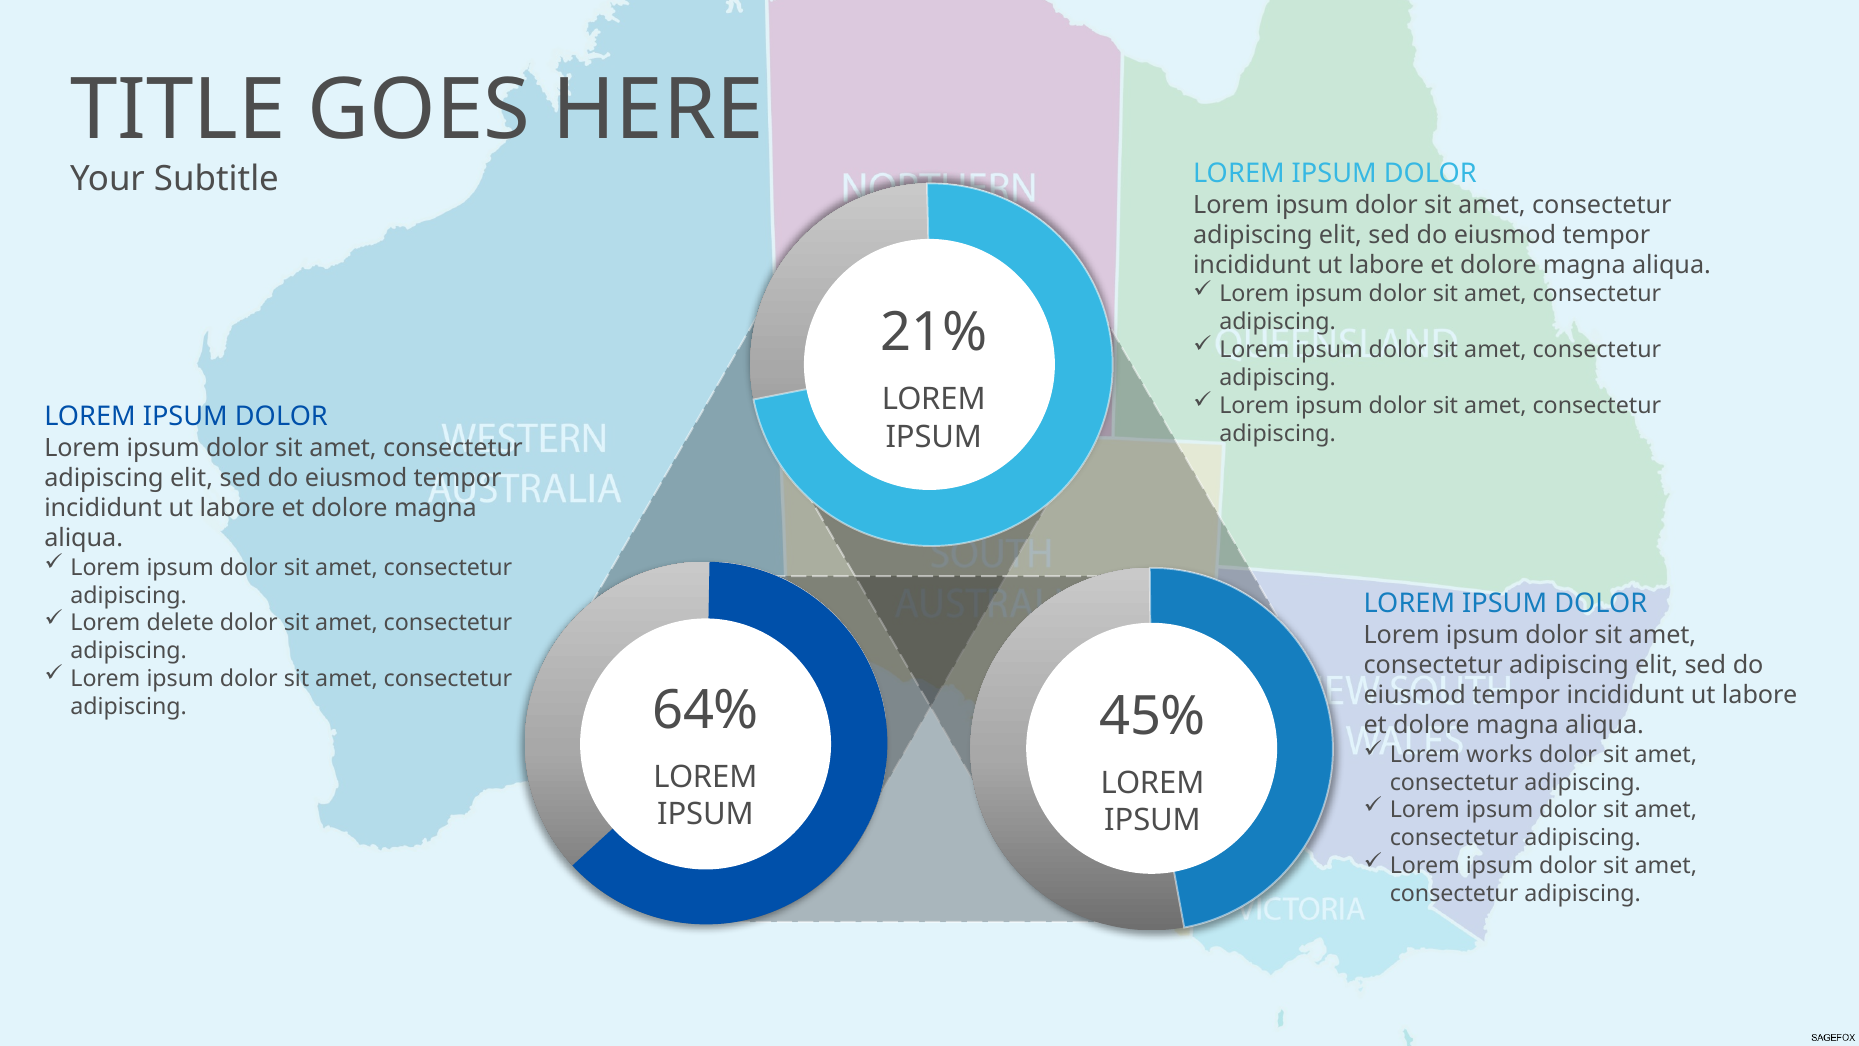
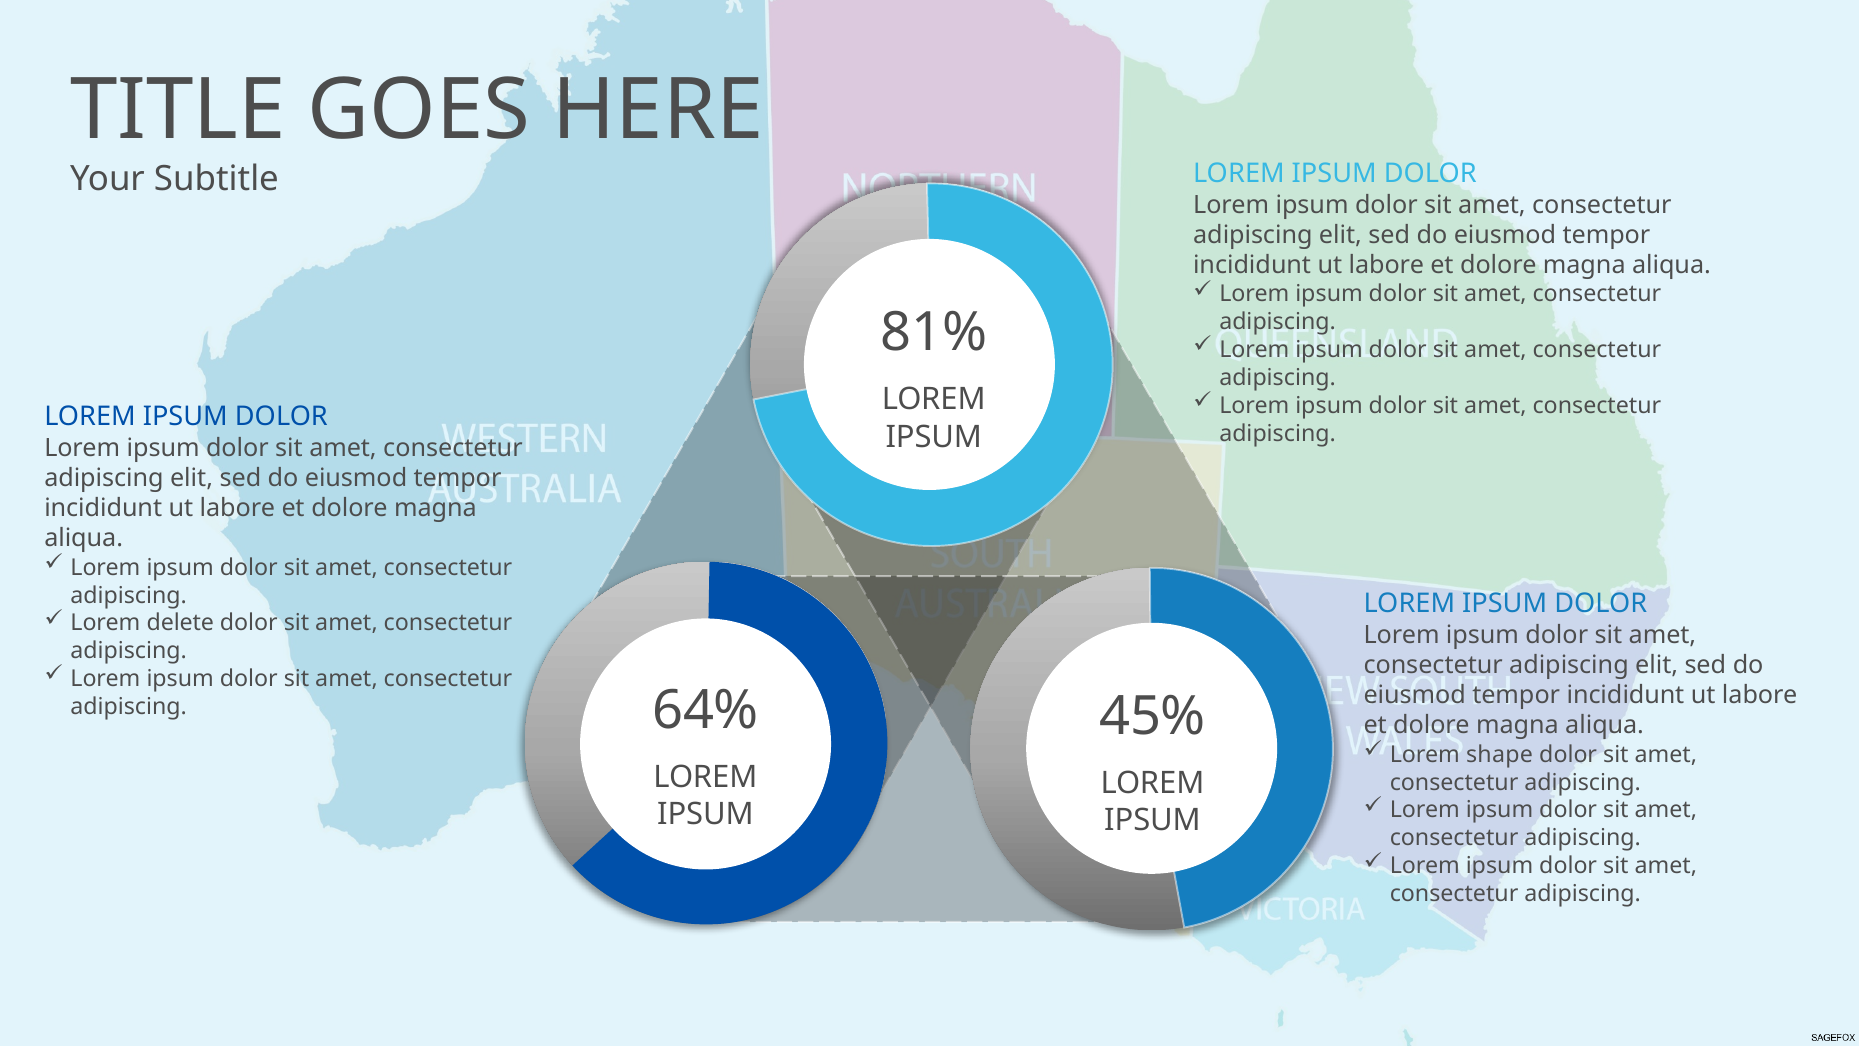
21%: 21% -> 81% (934, 333)
works: works -> shape (1500, 754)
